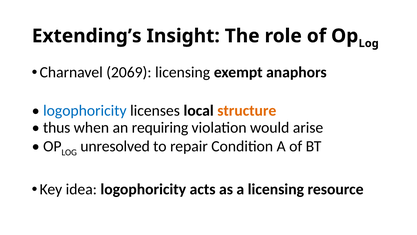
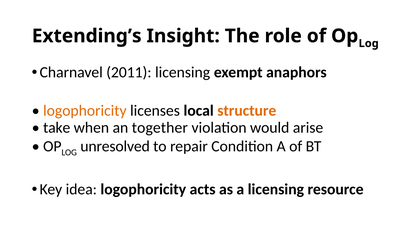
2069: 2069 -> 2011 (129, 72)
logophoricity colour: blue -> orange (85, 110)
thus: thus -> take (57, 127)
requiring: requiring -> together (160, 127)
